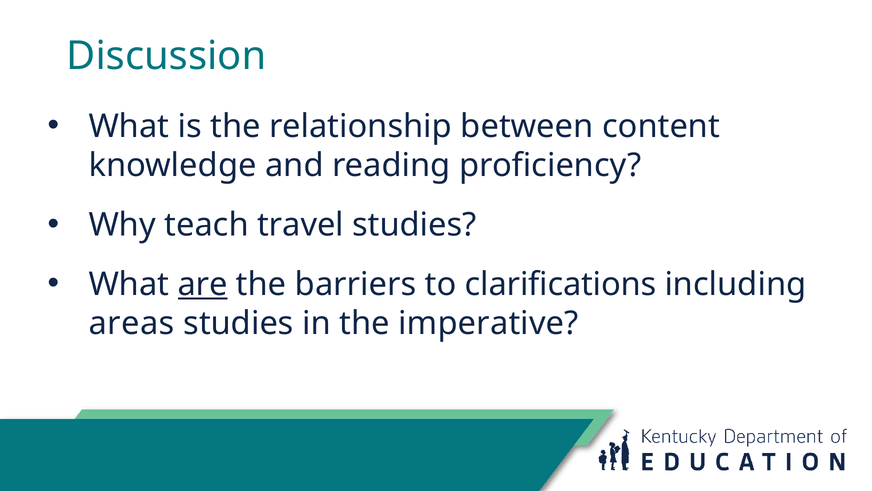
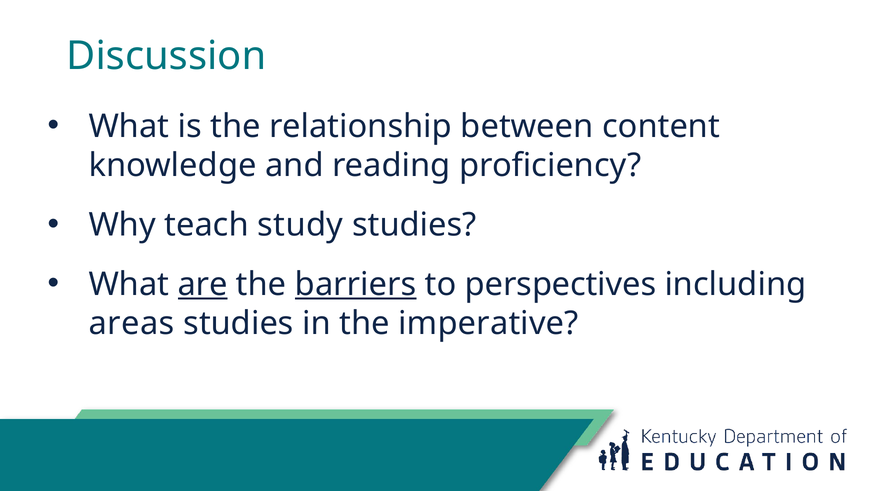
travel: travel -> study (300, 225)
barriers underline: none -> present (356, 284)
clarifications: clarifications -> perspectives (561, 284)
